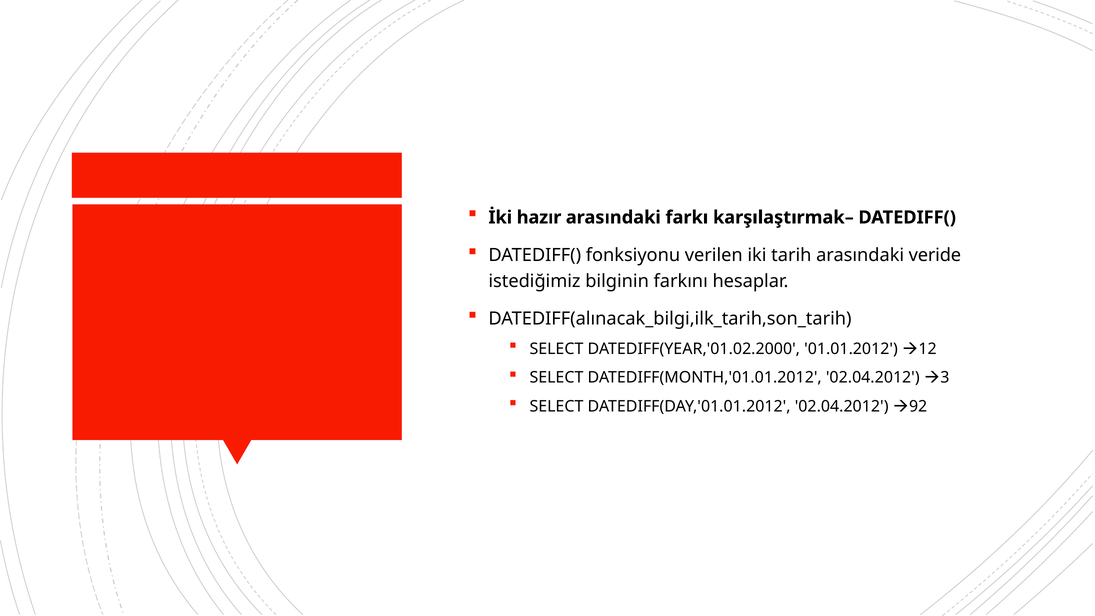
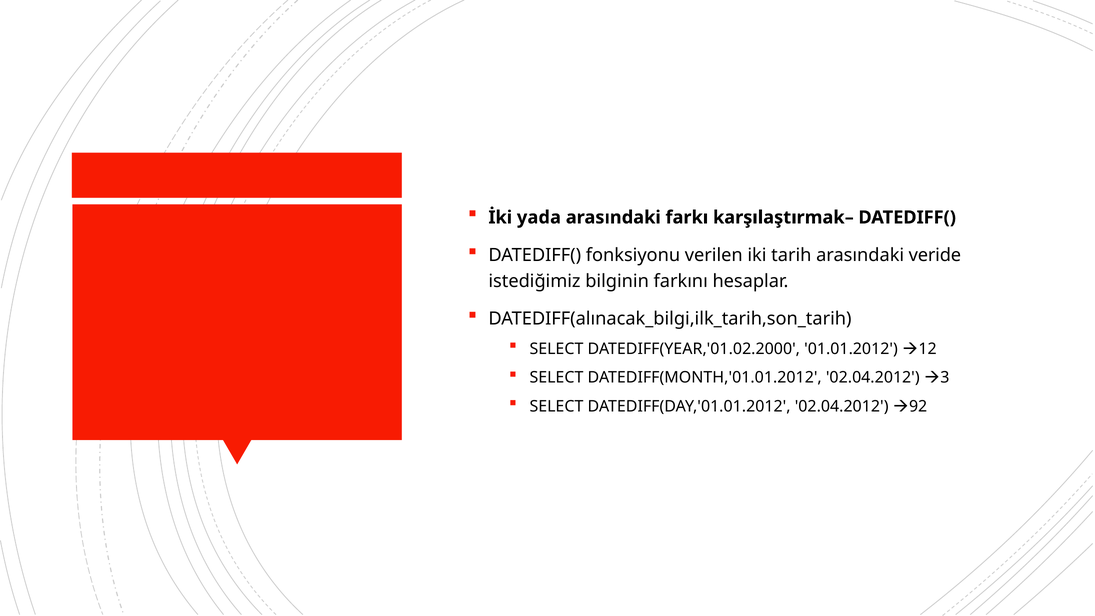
hazır: hazır -> yada (539, 217)
